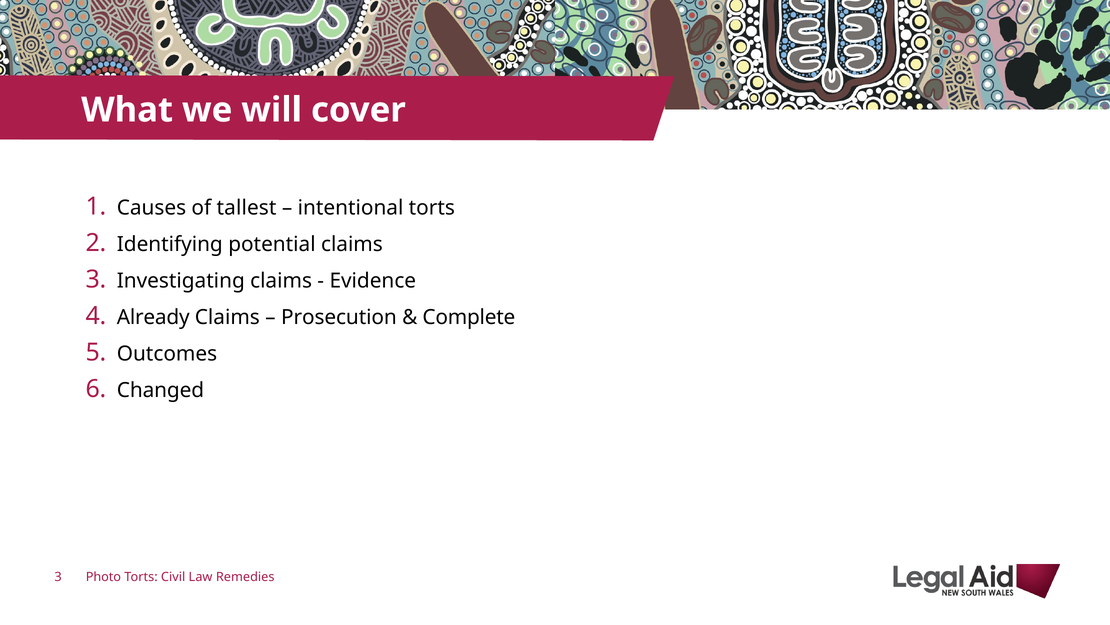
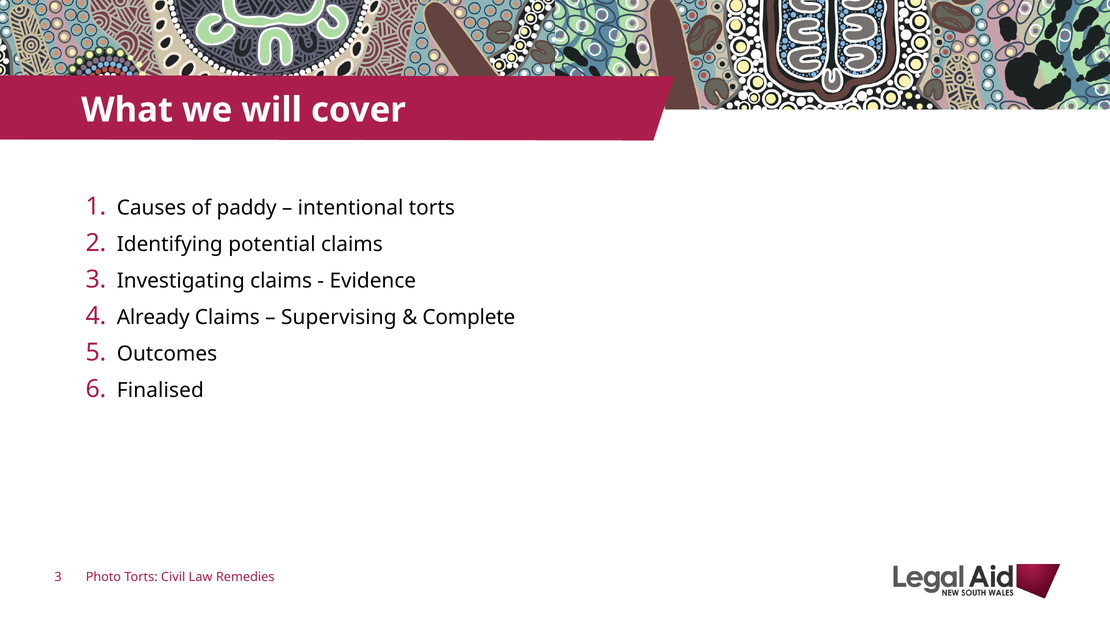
tallest: tallest -> paddy (247, 208)
Prosecution: Prosecution -> Supervising (339, 317)
Changed: Changed -> Finalised (160, 390)
